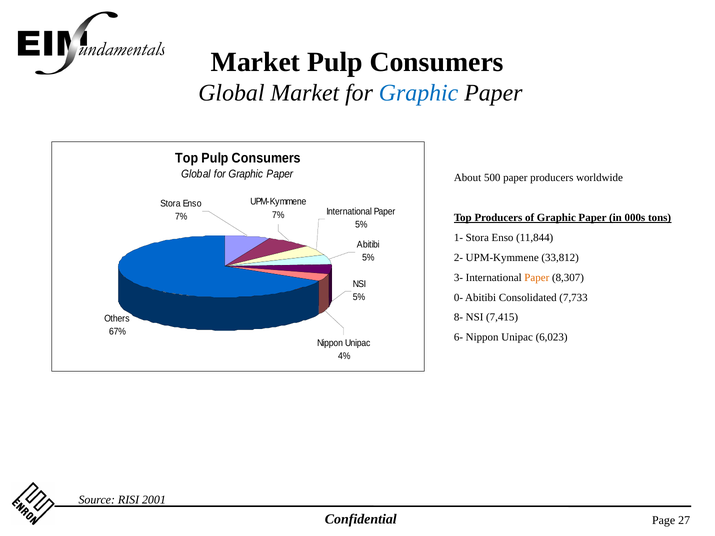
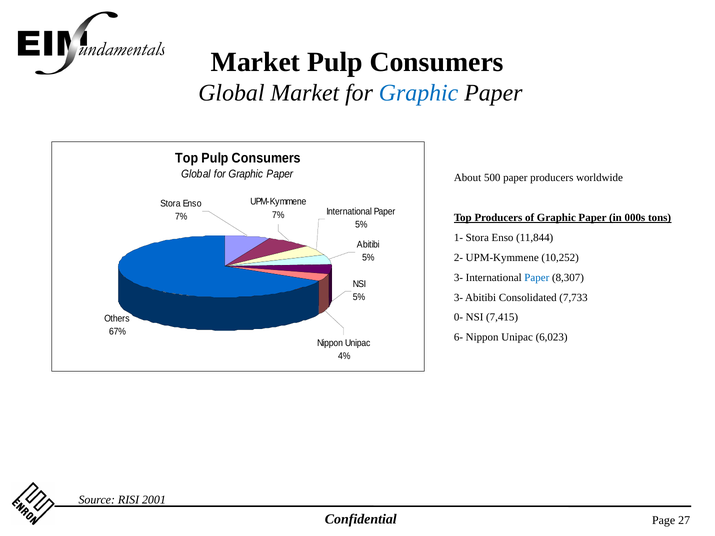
33,812: 33,812 -> 10,252 (560, 258)
Paper colour: orange -> blue (537, 278)
0-: 0- -> 3- (458, 298)
8-: 8- -> 0- (458, 317)
